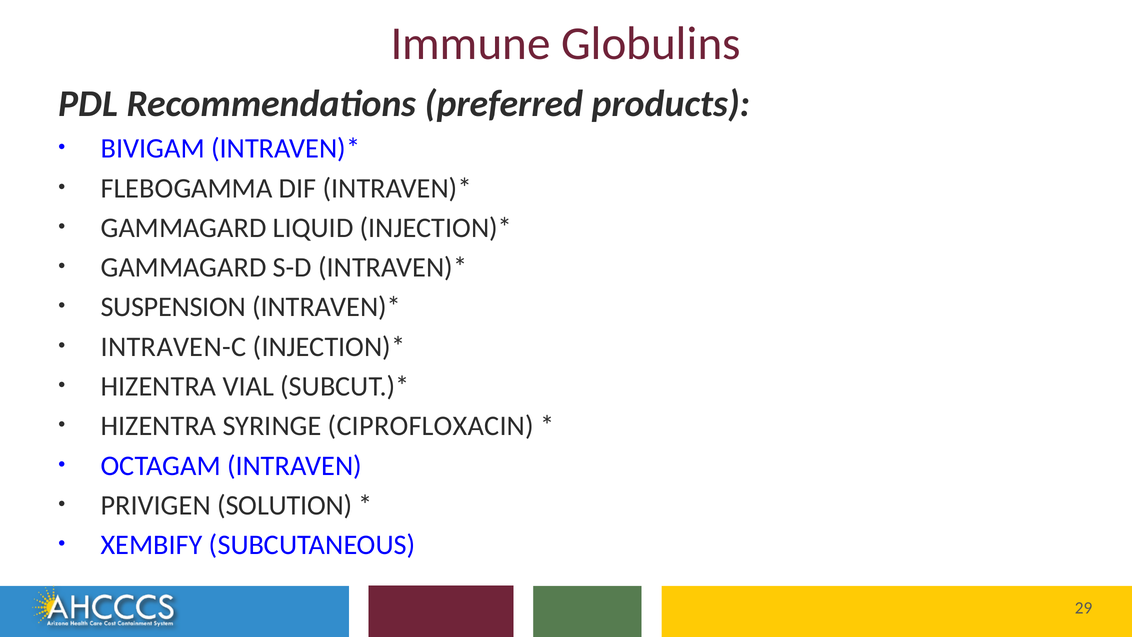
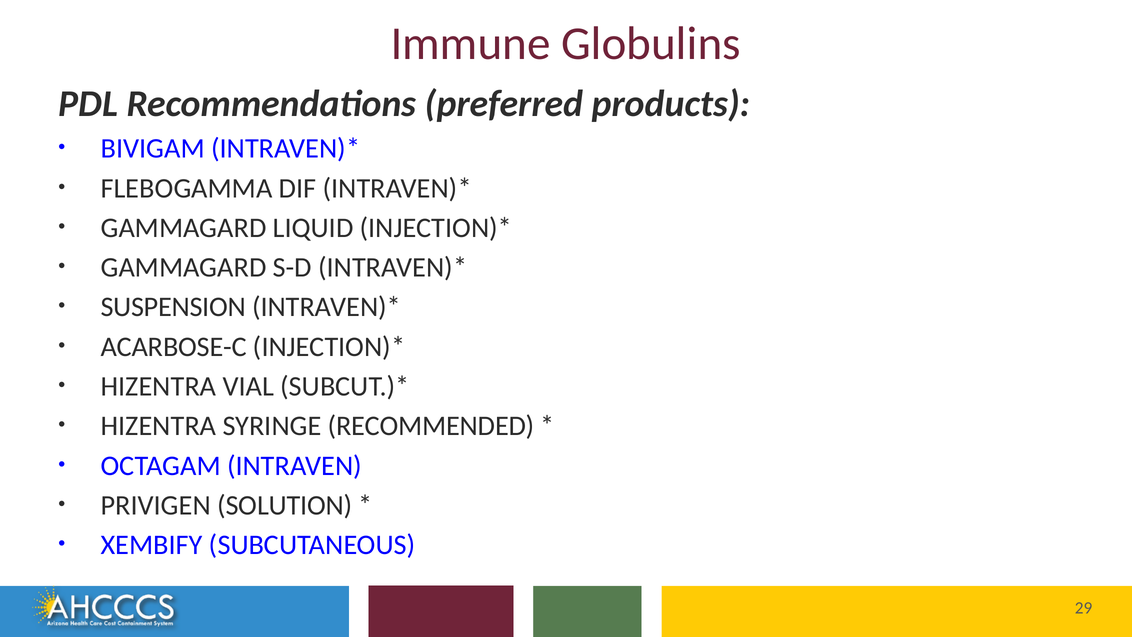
INTRAVEN-C: INTRAVEN-C -> ACARBOSE-C (174, 347)
CIPROFLOXACIN: CIPROFLOXACIN -> RECOMMENDED (431, 426)
